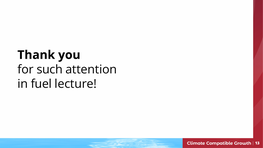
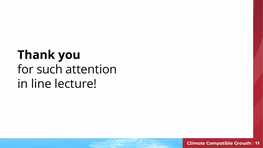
fuel: fuel -> line (41, 84)
